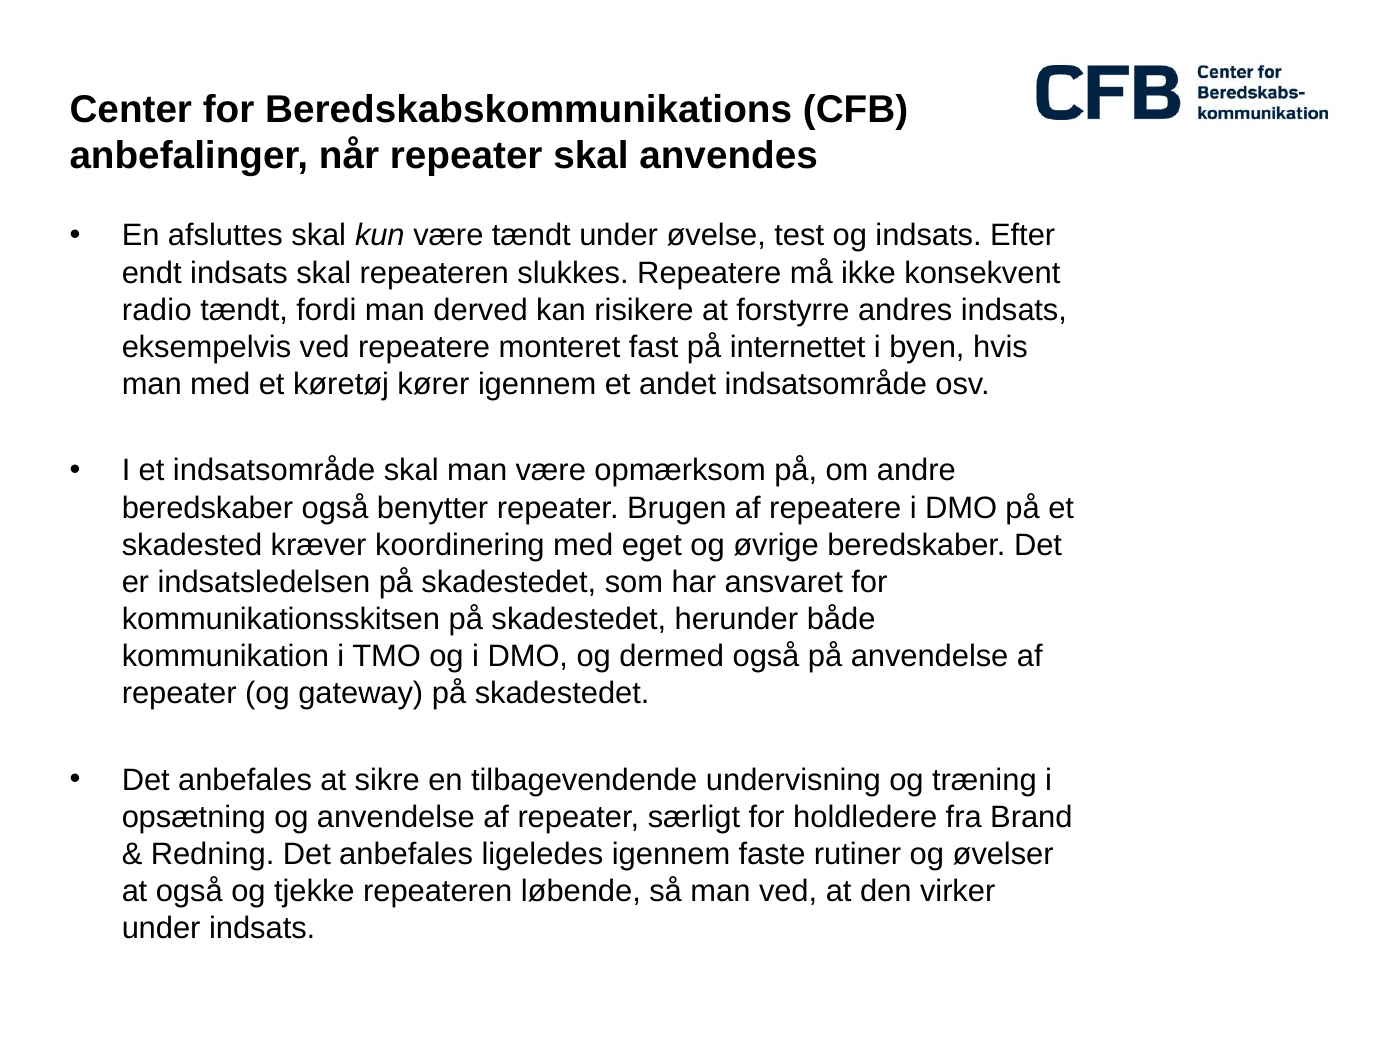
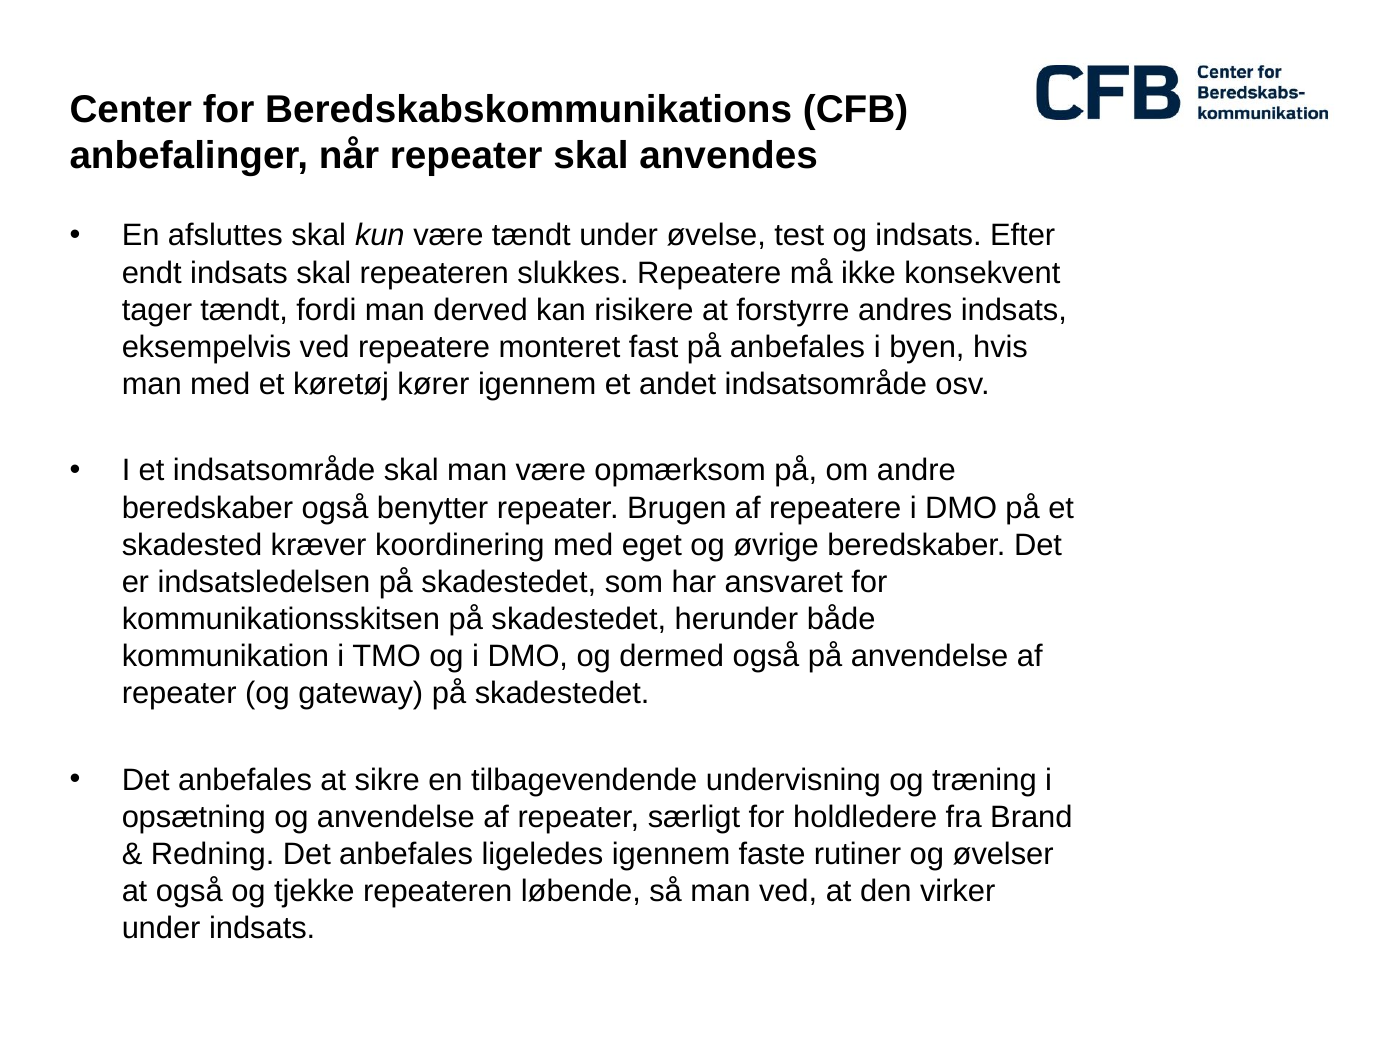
radio: radio -> tager (157, 310)
på internettet: internettet -> anbefales (798, 347)
